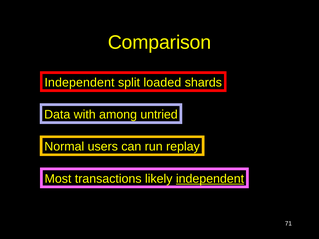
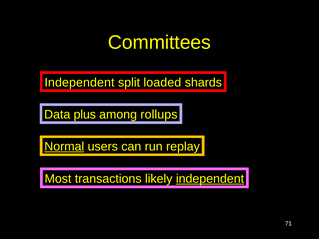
Comparison: Comparison -> Committees (159, 43)
with: with -> plus (85, 115)
untried: untried -> rollups (159, 115)
Normal underline: none -> present (64, 147)
